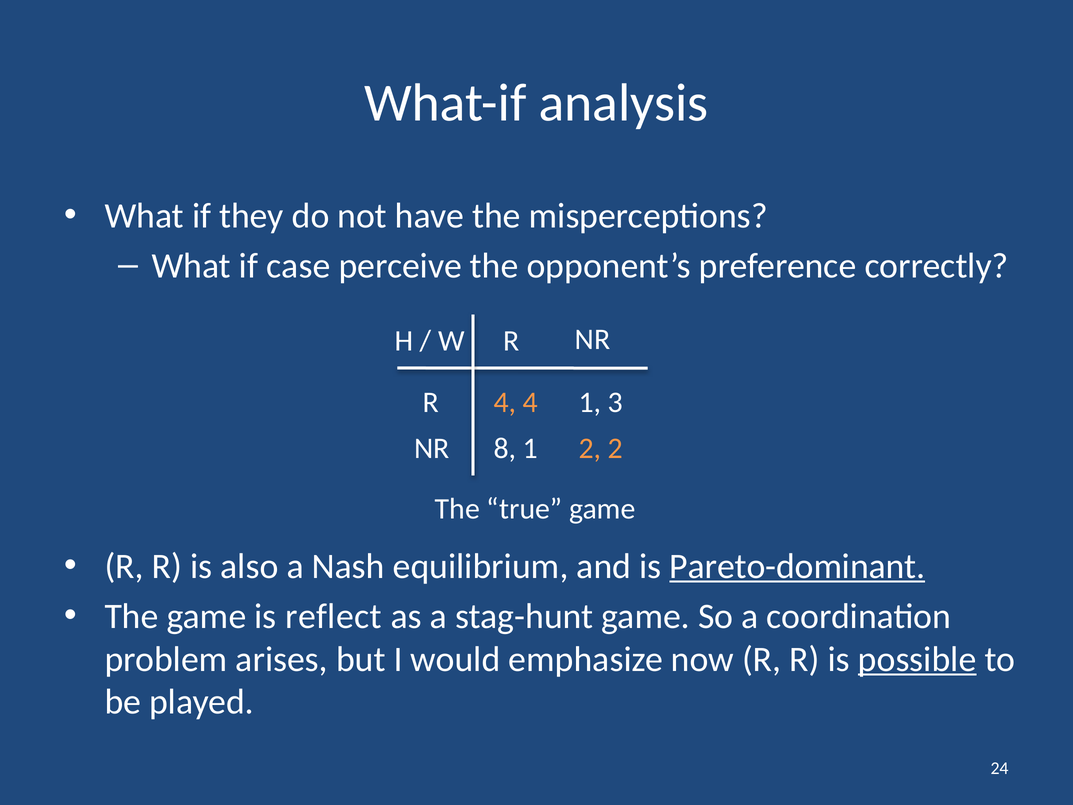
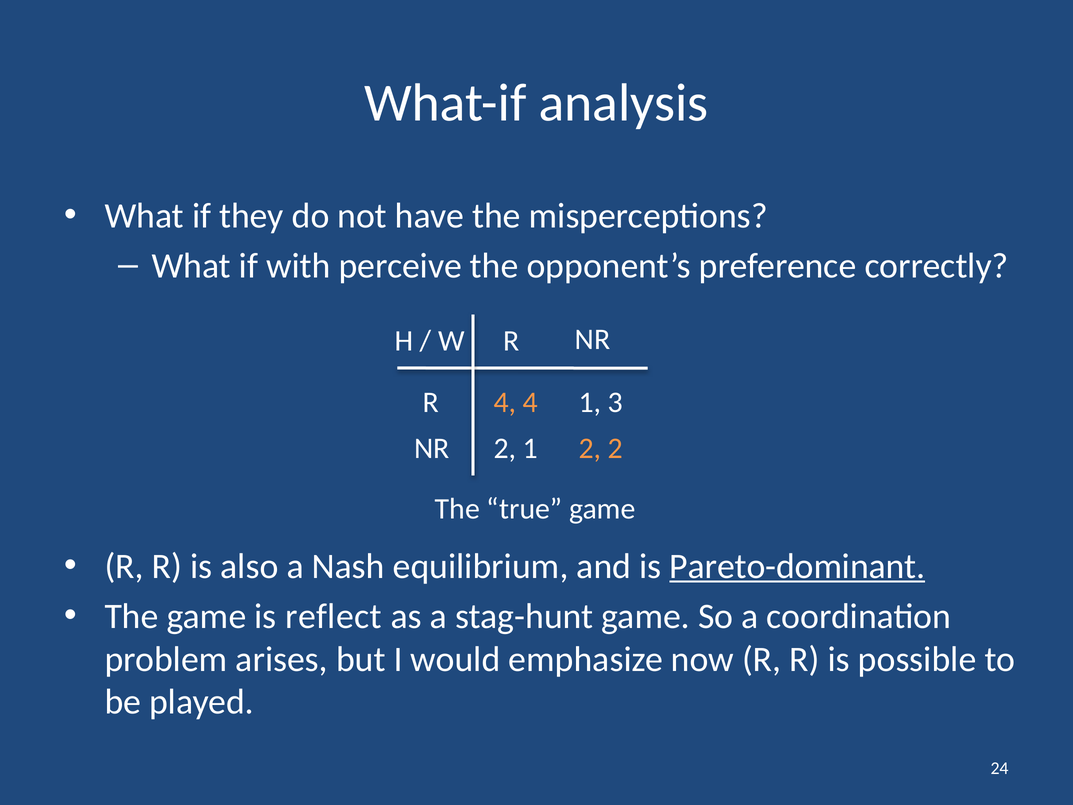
case: case -> with (298, 266)
8: 8 -> 2 (505, 448)
possible underline: present -> none (917, 659)
